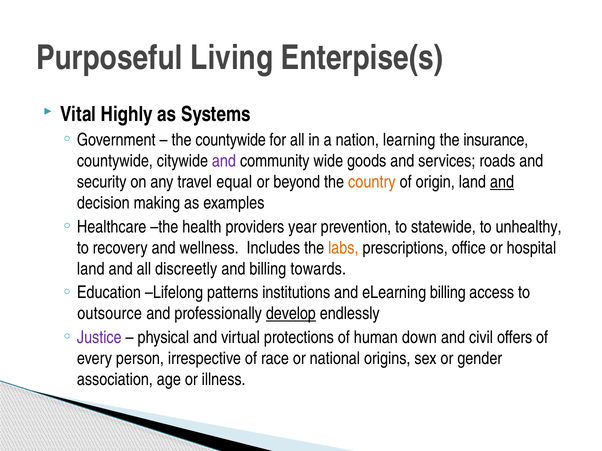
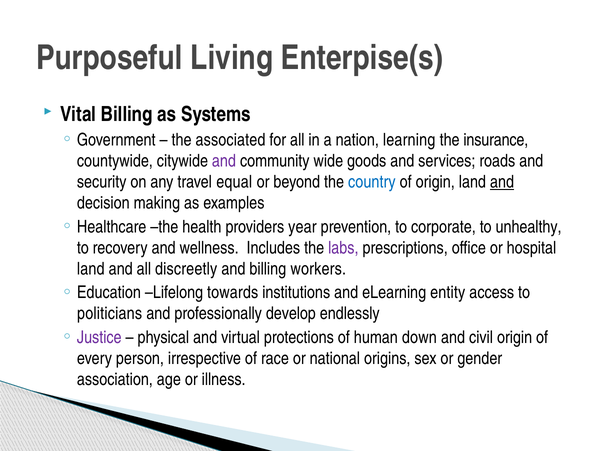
Vital Highly: Highly -> Billing (127, 114)
the countywide: countywide -> associated (231, 140)
country colour: orange -> blue (372, 182)
statewide: statewide -> corporate (443, 227)
labs colour: orange -> purple (343, 248)
towards: towards -> workers (318, 269)
patterns: patterns -> towards (233, 293)
eLearning billing: billing -> entity (448, 293)
outsource: outsource -> politicians (110, 314)
develop underline: present -> none (291, 314)
civil offers: offers -> origin (515, 338)
